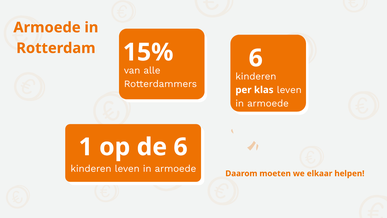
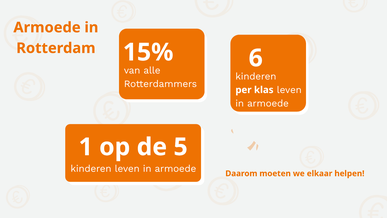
de 6: 6 -> 5 (181, 147)
